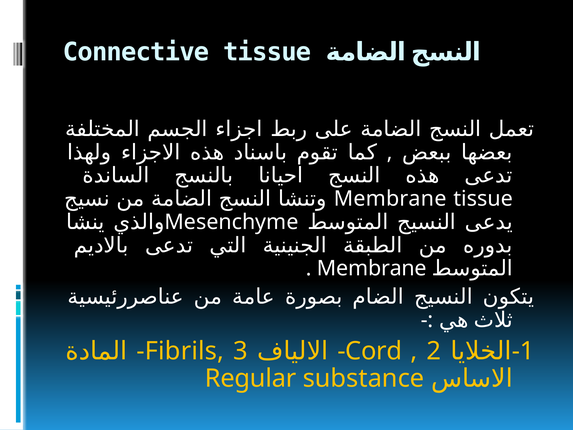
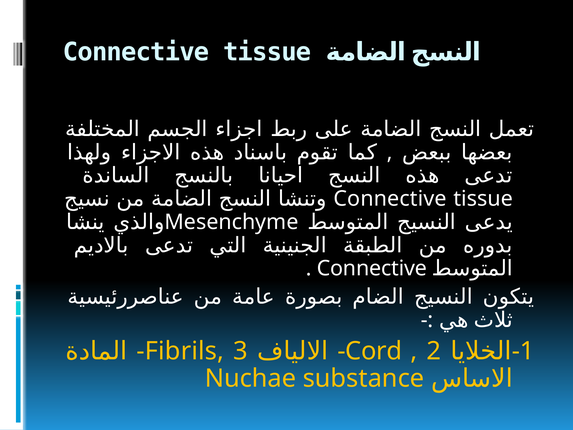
Membrane: Membrane -> Connective (390, 199)
Membrane: Membrane -> Connective (372, 268)
Regular: Regular -> Nuchae (251, 378)
